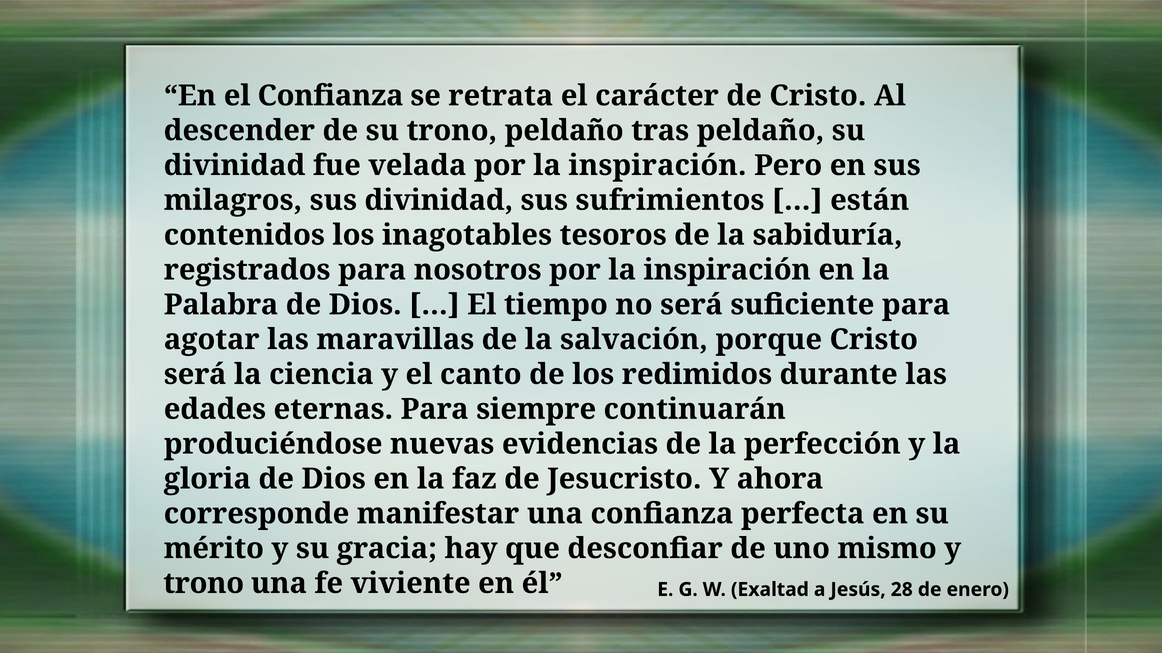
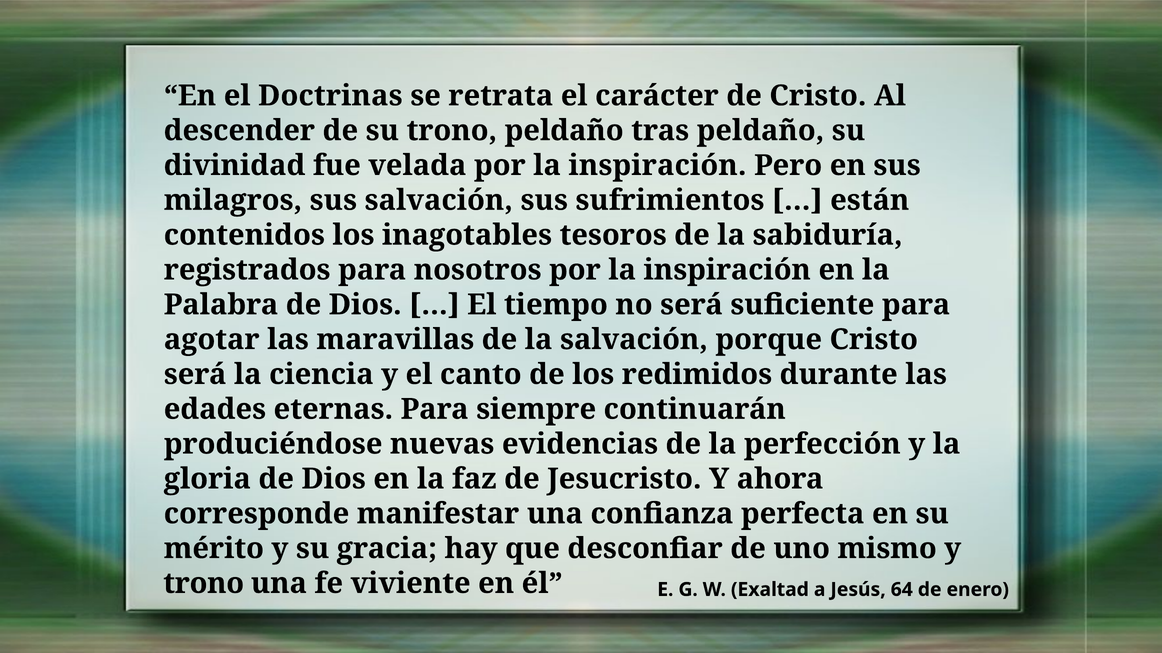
el Confianza: Confianza -> Doctrinas (330, 96)
sus divinidad: divinidad -> salvación (439, 200)
28: 28 -> 64 (902, 590)
